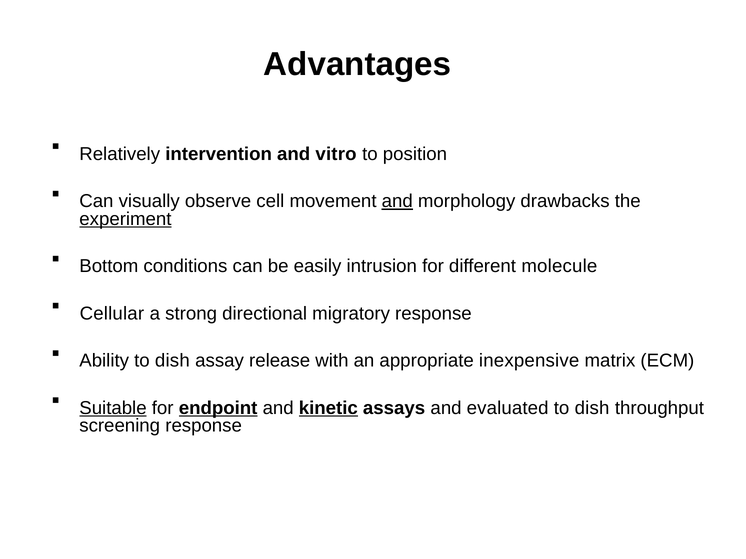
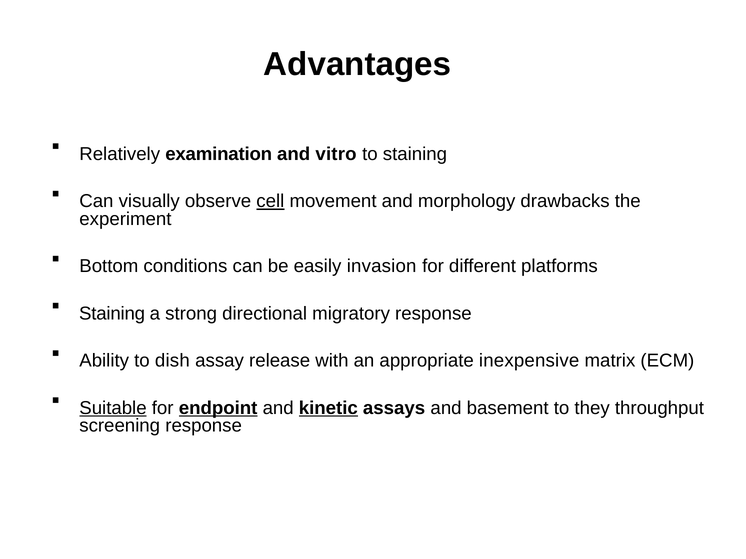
intervention: intervention -> examination (219, 154)
to position: position -> staining (415, 154)
cell underline: none -> present (270, 201)
and underline: present -> none (397, 201)
experiment underline: present -> none (125, 219)
intrusion: intrusion -> invasion (382, 267)
molecule: molecule -> platforms (559, 267)
Cellular: Cellular -> Staining (112, 314)
evaluated: evaluated -> basement (508, 408)
dish: dish -> they (592, 408)
